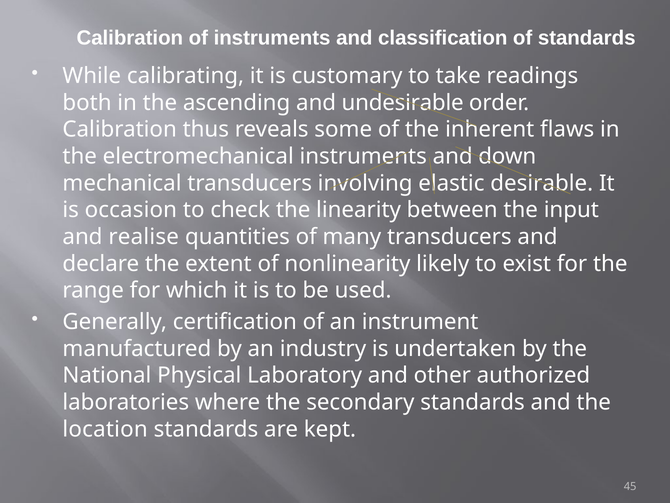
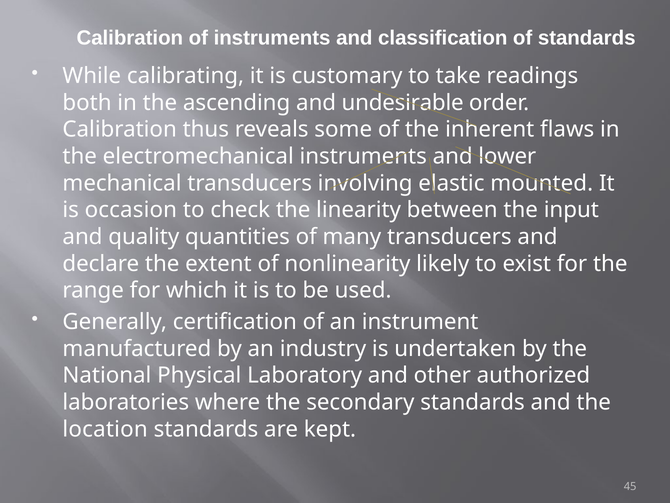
down: down -> lower (507, 156)
desirable: desirable -> mounted (542, 183)
realise: realise -> quality (144, 237)
